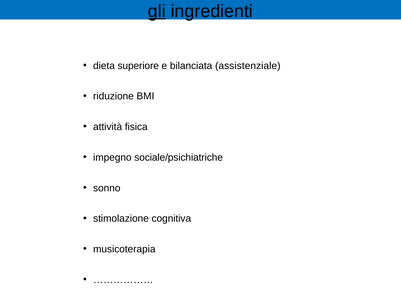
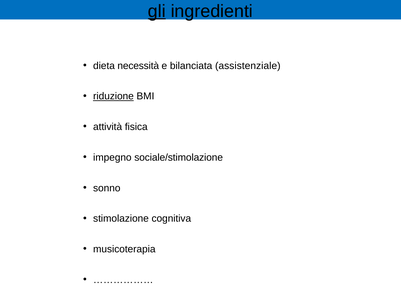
superiore: superiore -> necessità (138, 66)
riduzione underline: none -> present (113, 96)
sociale/psichiatriche: sociale/psichiatriche -> sociale/stimolazione (179, 157)
